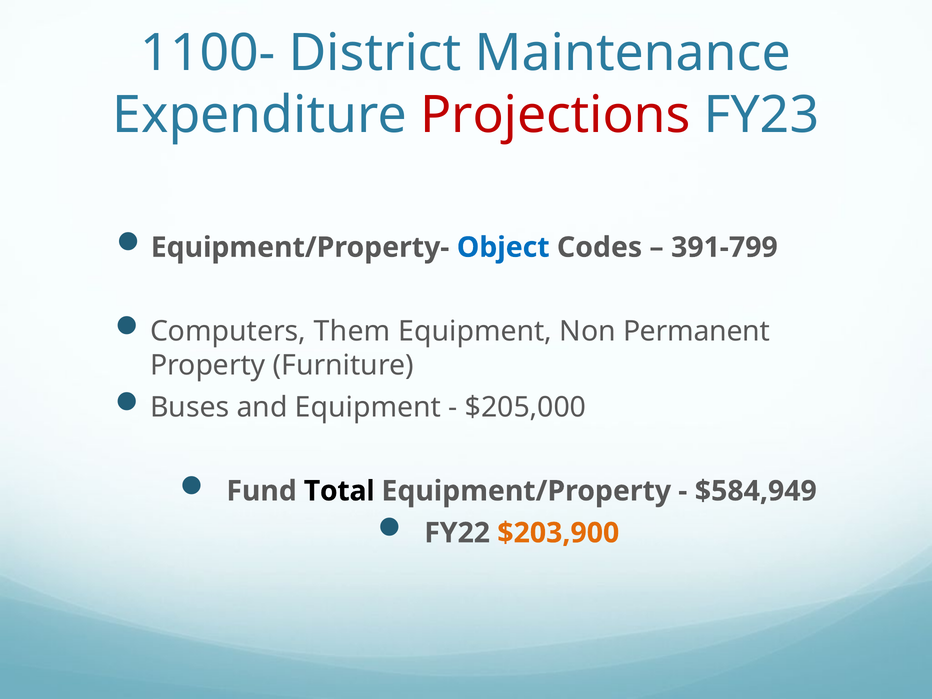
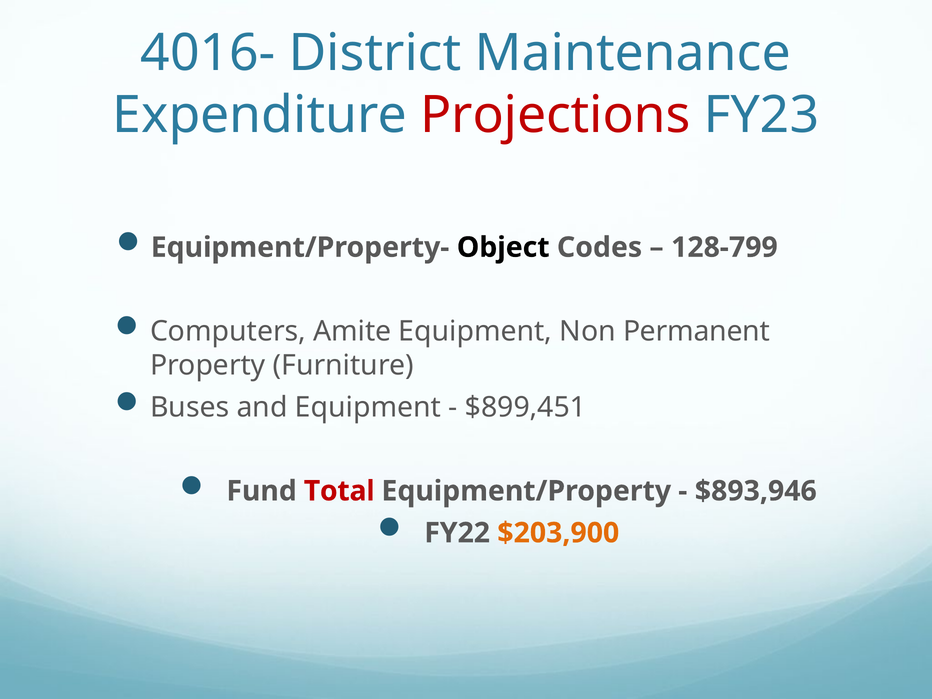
1100-: 1100- -> 4016- (208, 53)
Object colour: blue -> black (503, 247)
391-799: 391-799 -> 128-799 (724, 247)
Them: Them -> Amite (352, 331)
$205,000: $205,000 -> $899,451 (525, 407)
Total colour: black -> red (339, 491)
$584,949: $584,949 -> $893,946 (756, 491)
